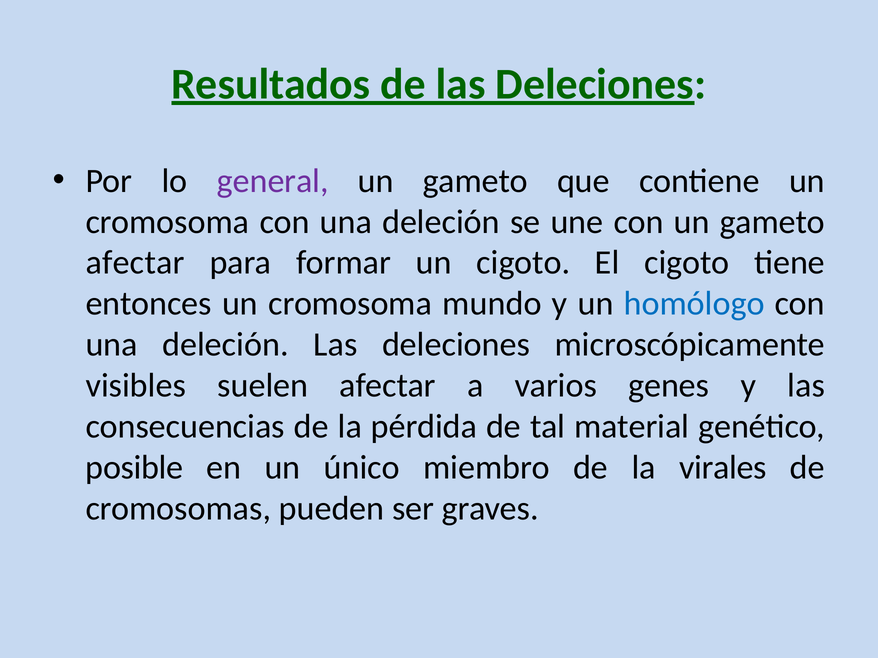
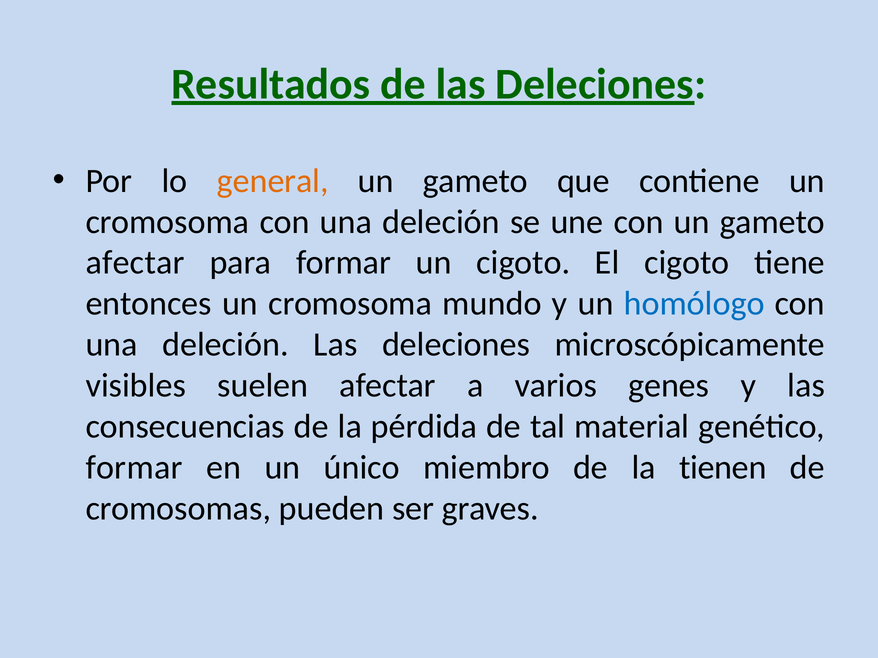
general colour: purple -> orange (273, 181)
posible: posible -> formar (134, 468)
virales: virales -> tienen (723, 468)
